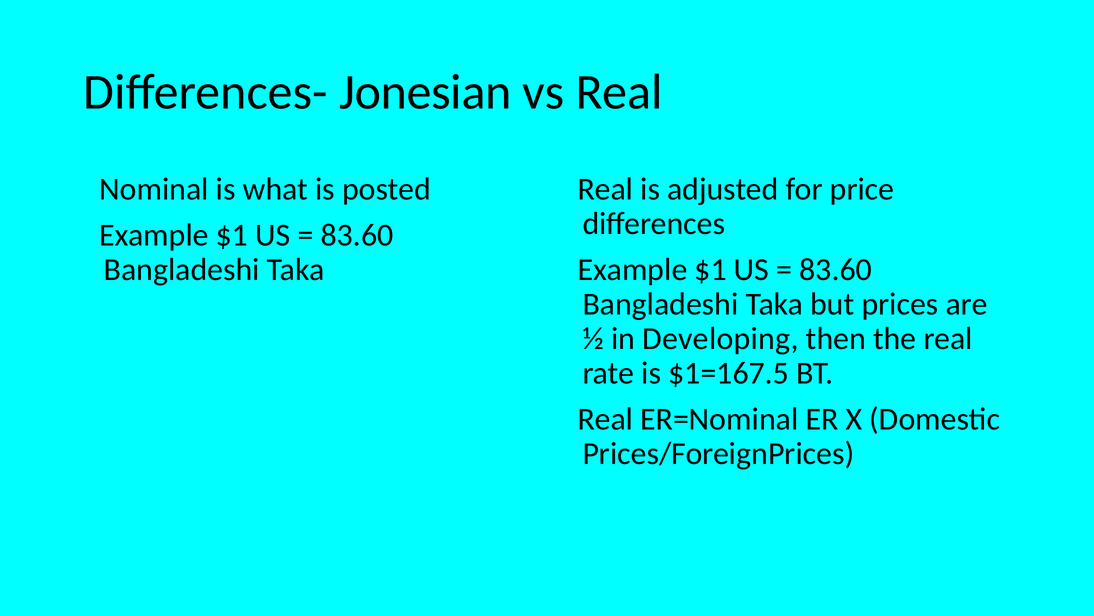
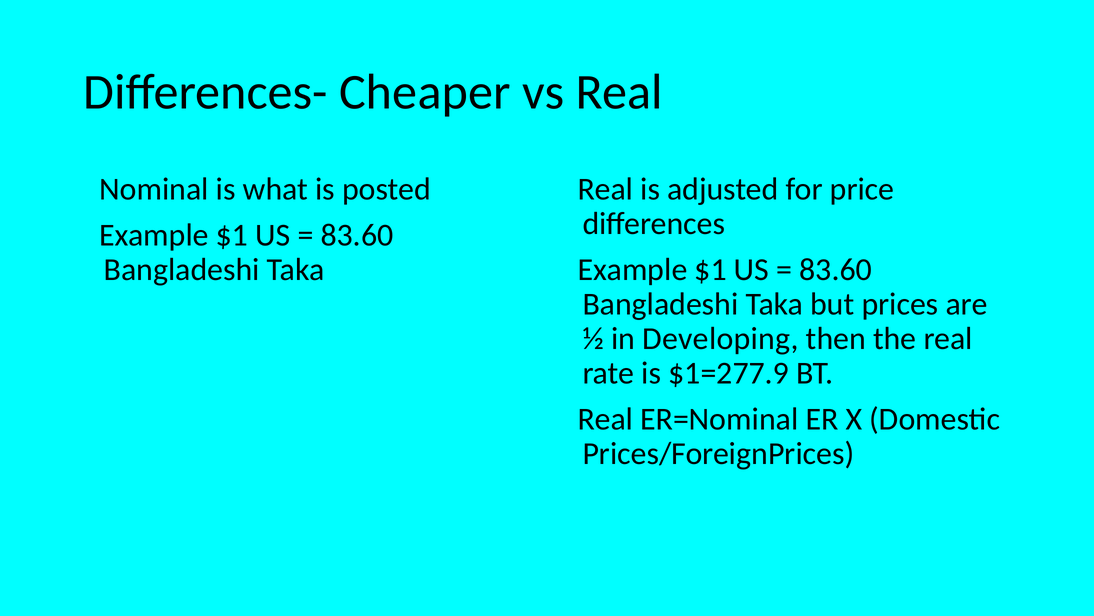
Jonesian: Jonesian -> Cheaper (425, 92)
$1=167.5: $1=167.5 -> $1=277.9 (729, 373)
